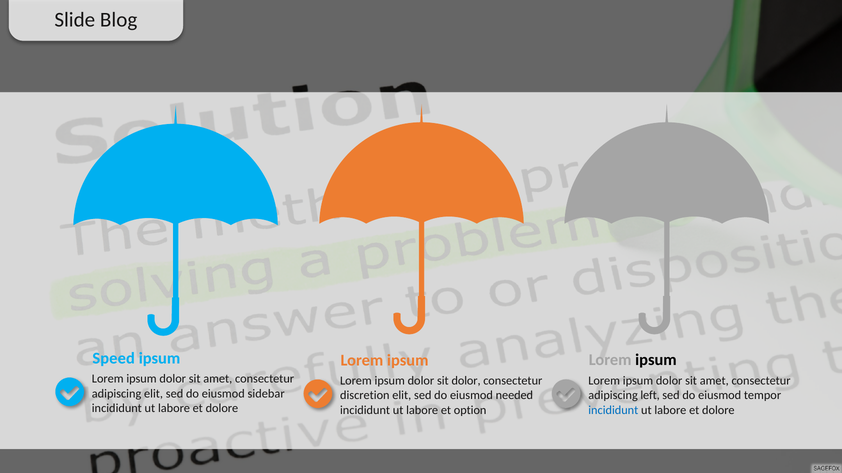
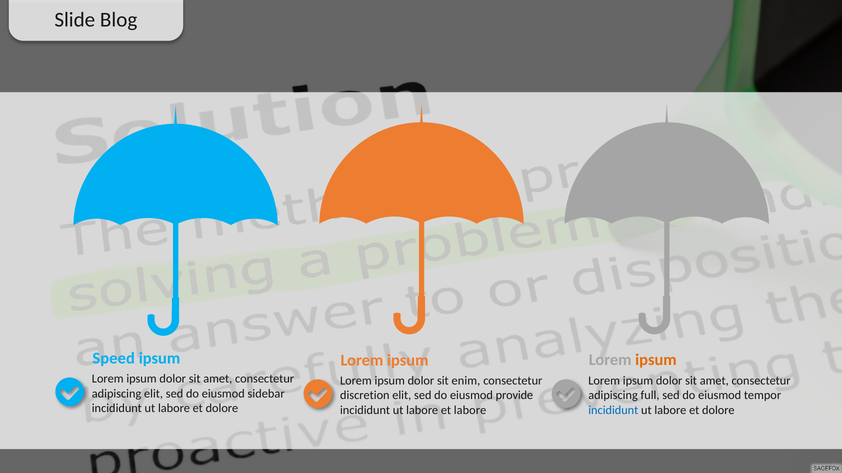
ipsum colour: black -> orange (656, 361)
sit dolor: dolor -> enim (466, 381)
left: left -> full (650, 396)
needed: needed -> provide (514, 396)
et option: option -> labore (470, 411)
